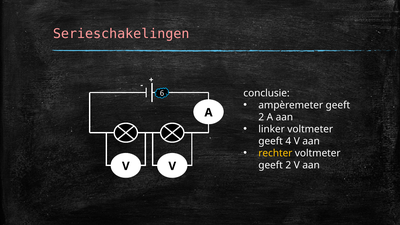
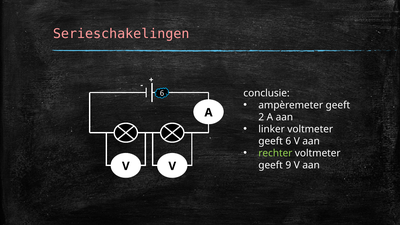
4: 4 -> 6 (288, 141)
rechter colour: yellow -> light green (275, 153)
2: 2 -> 9 (288, 165)
